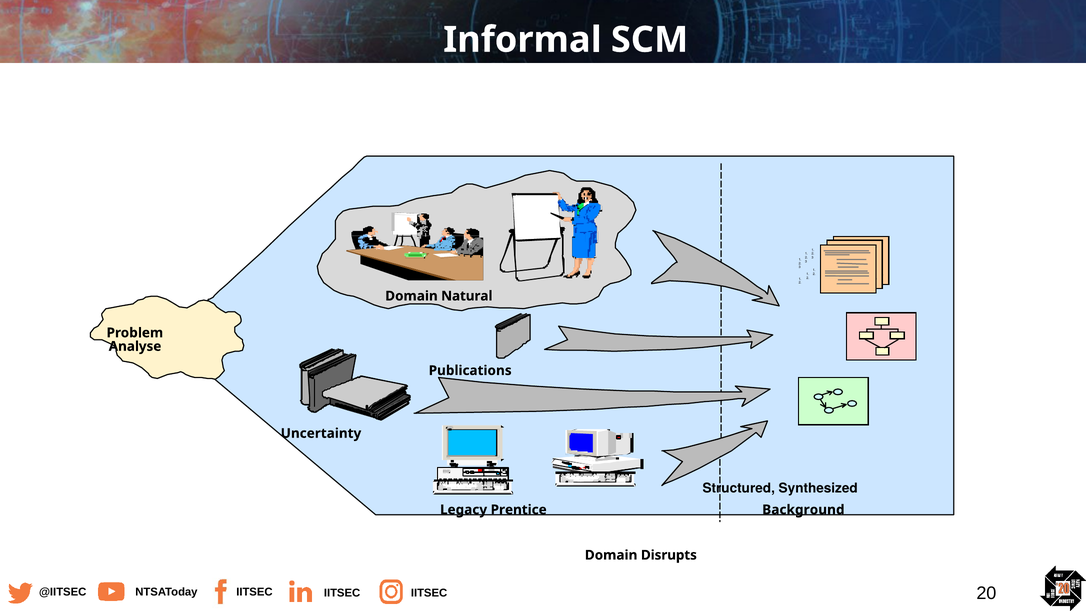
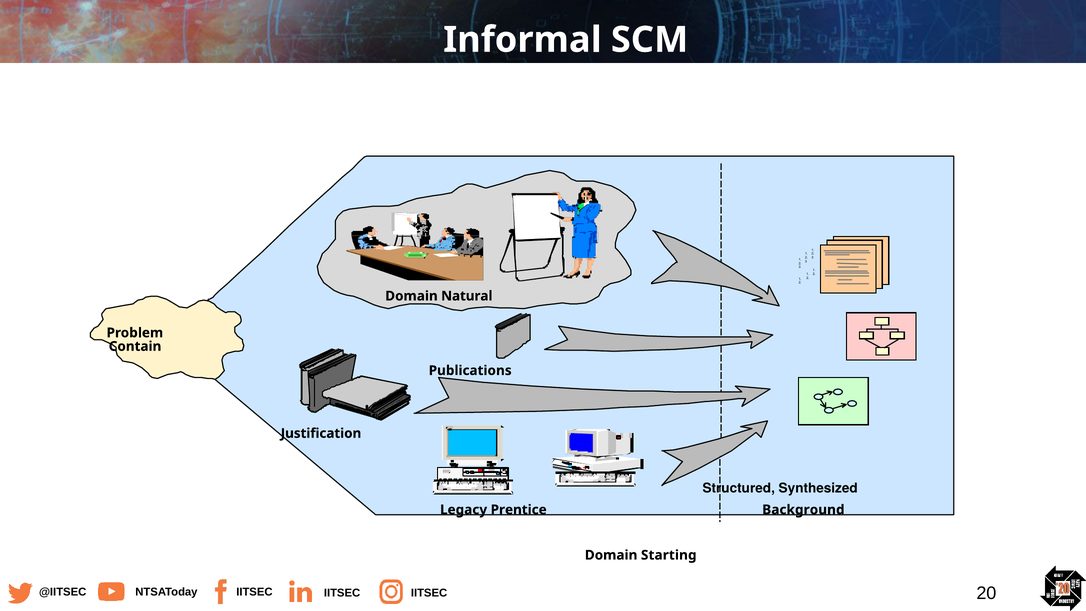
Analyse: Analyse -> Contain (135, 346)
Uncertainty: Uncertainty -> Justification (321, 433)
Disrupts: Disrupts -> Starting (669, 555)
